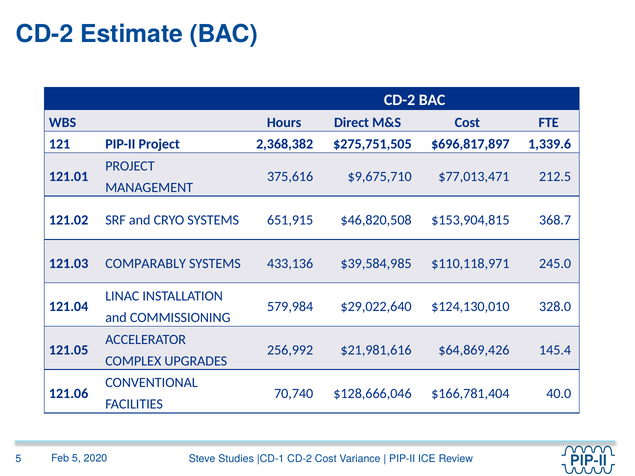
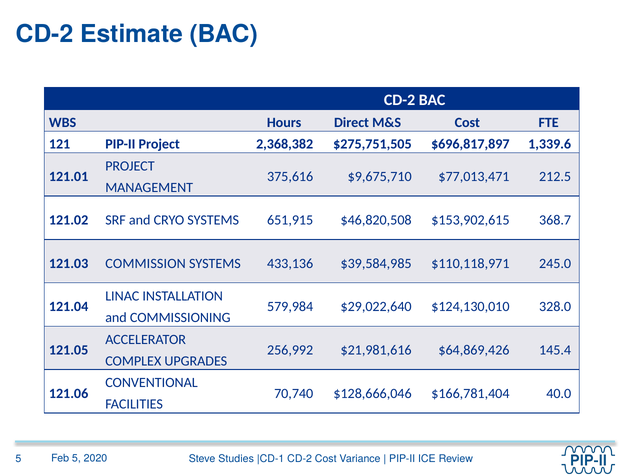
$153,904,815: $153,904,815 -> $153,902,615 (470, 220)
COMPARABLY: COMPARABLY -> COMMISSION (146, 264)
